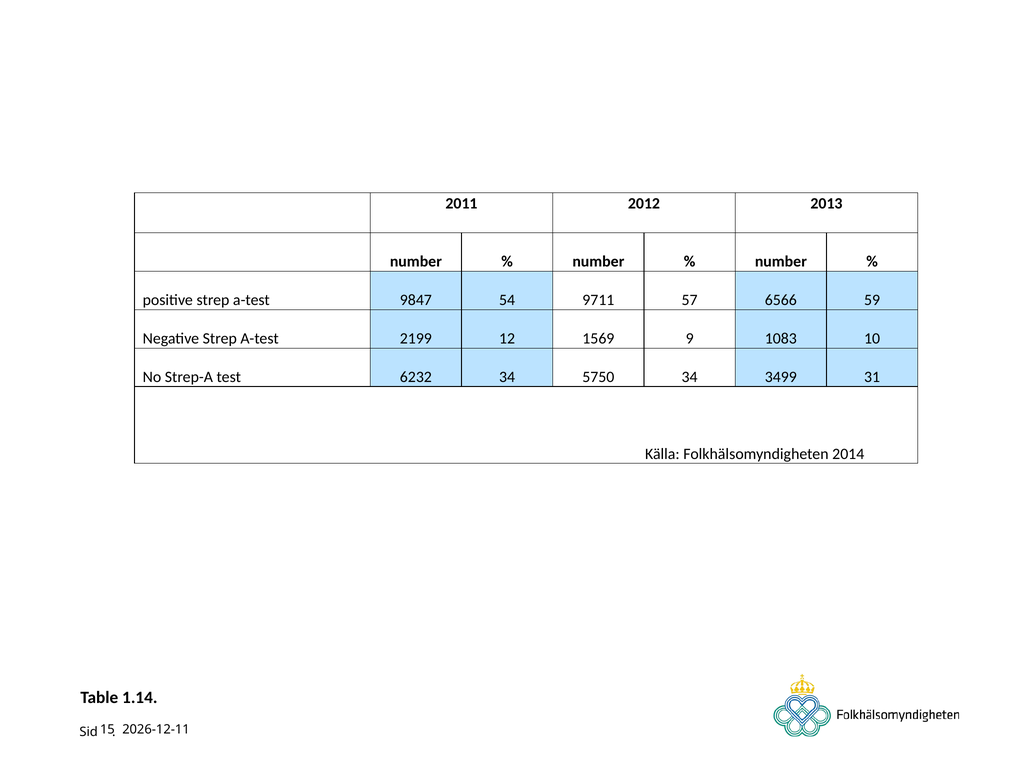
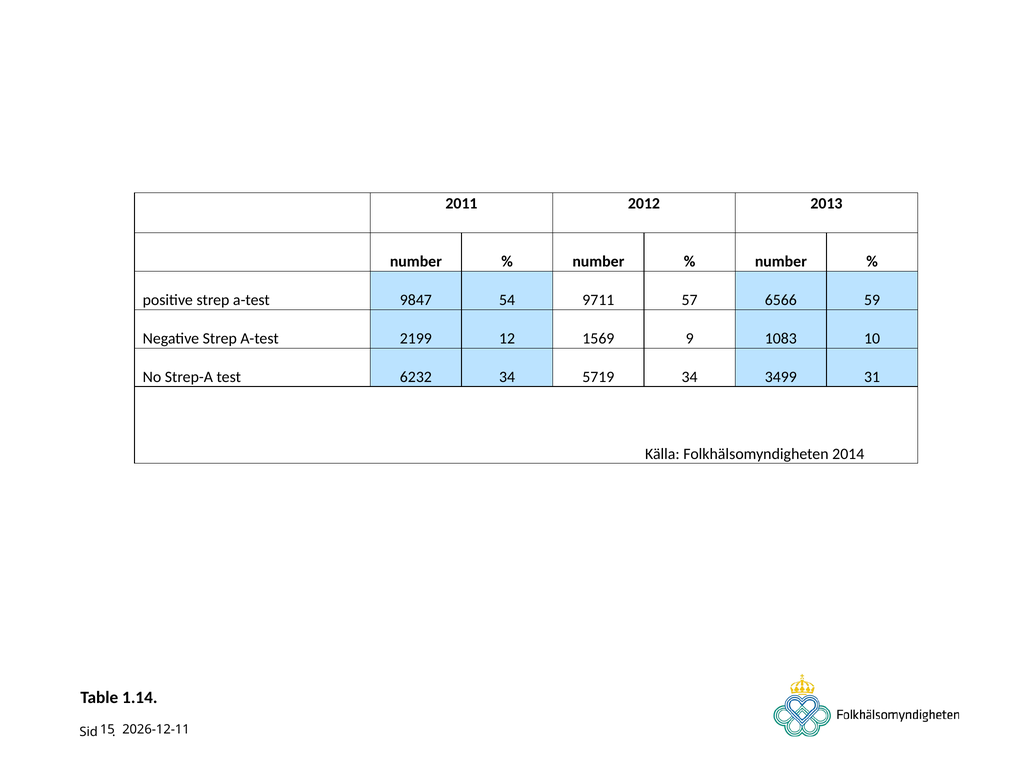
5750: 5750 -> 5719 (598, 377)
